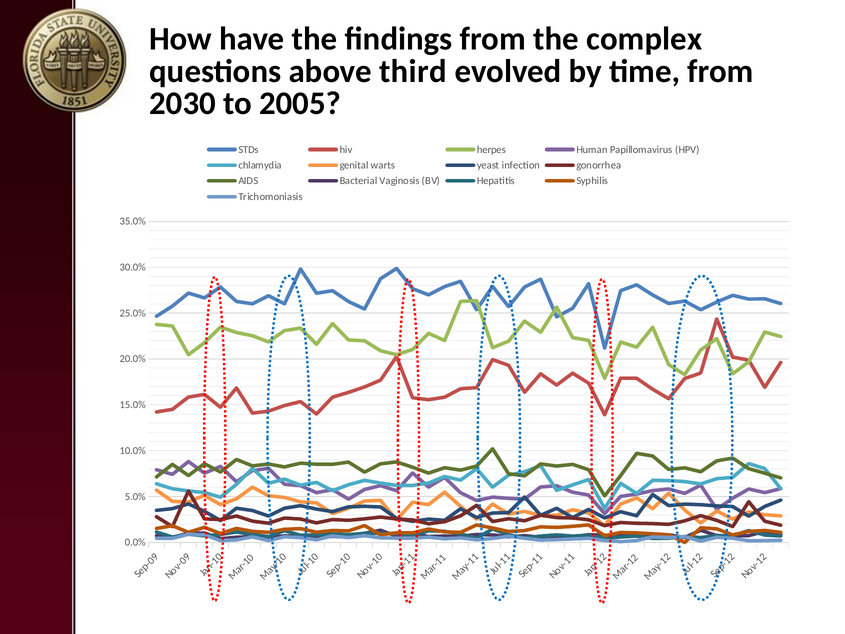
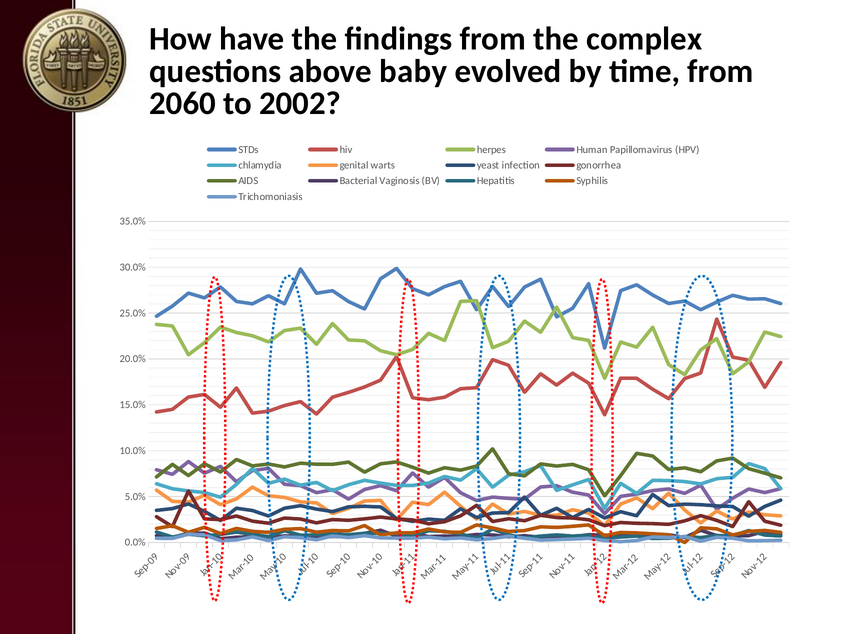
third: third -> baby (413, 71)
2030: 2030 -> 2060 (183, 103)
2005: 2005 -> 2002 (300, 103)
